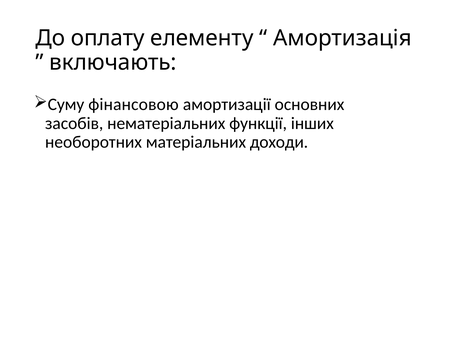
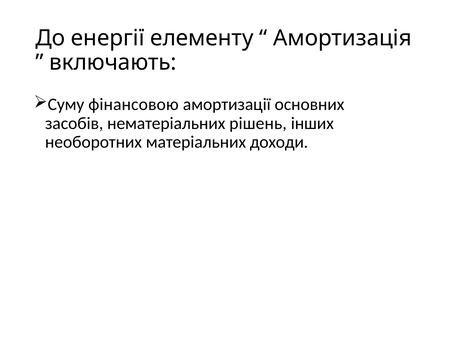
оплату: оплату -> енергії (108, 38)
функції: функції -> рішень (258, 123)
